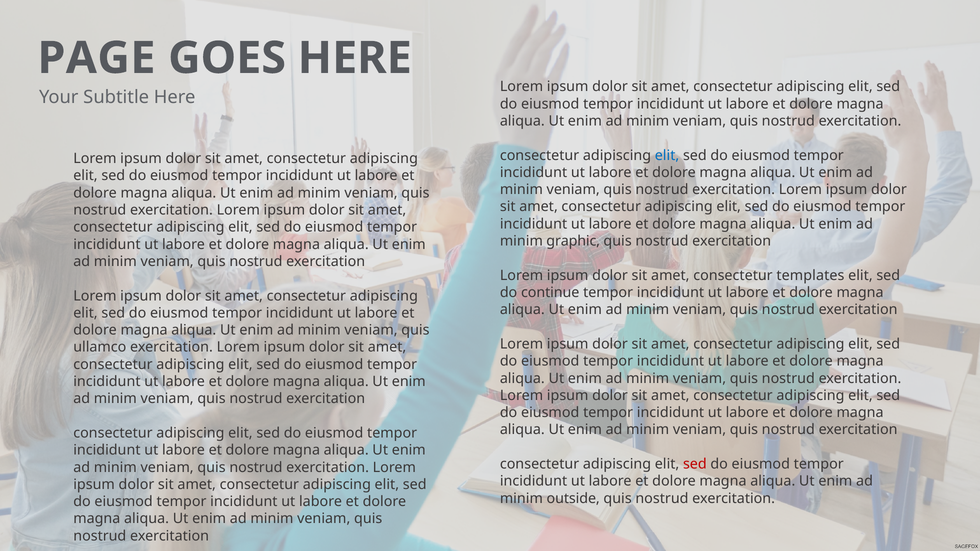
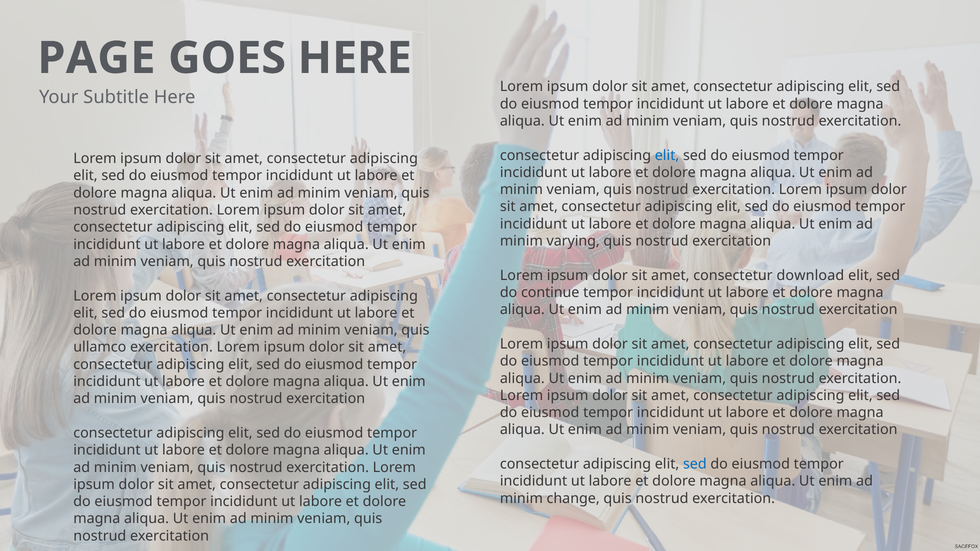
graphic: graphic -> varying (573, 241)
templates: templates -> download (810, 276)
sed colour: red -> blue (695, 464)
outside: outside -> change (573, 499)
